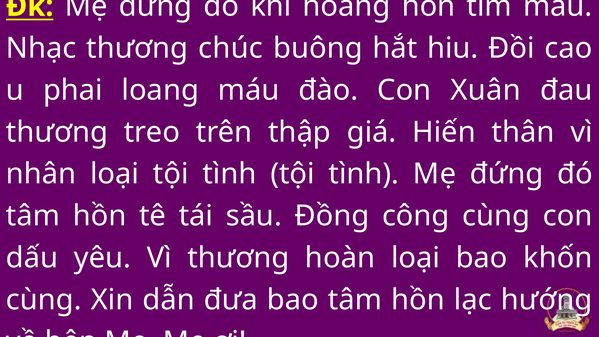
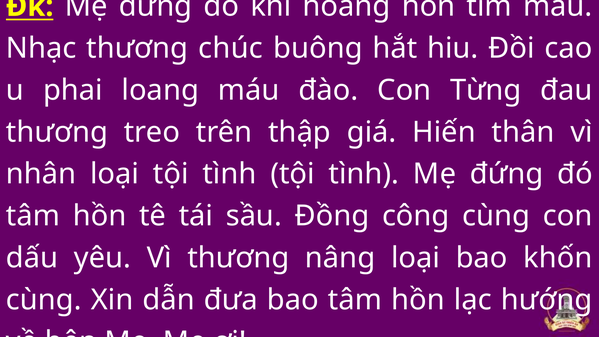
Xuân: Xuân -> Từng (486, 90)
hoàn: hoàn -> nâng (340, 258)
